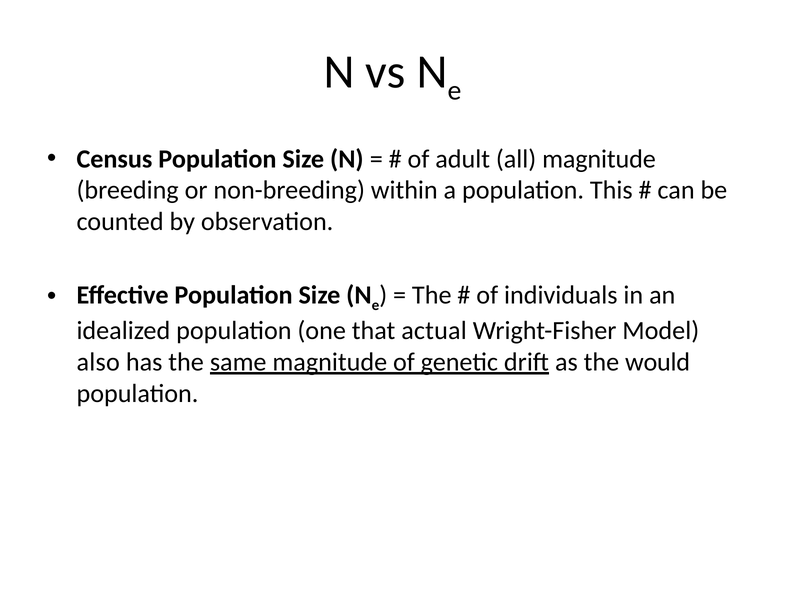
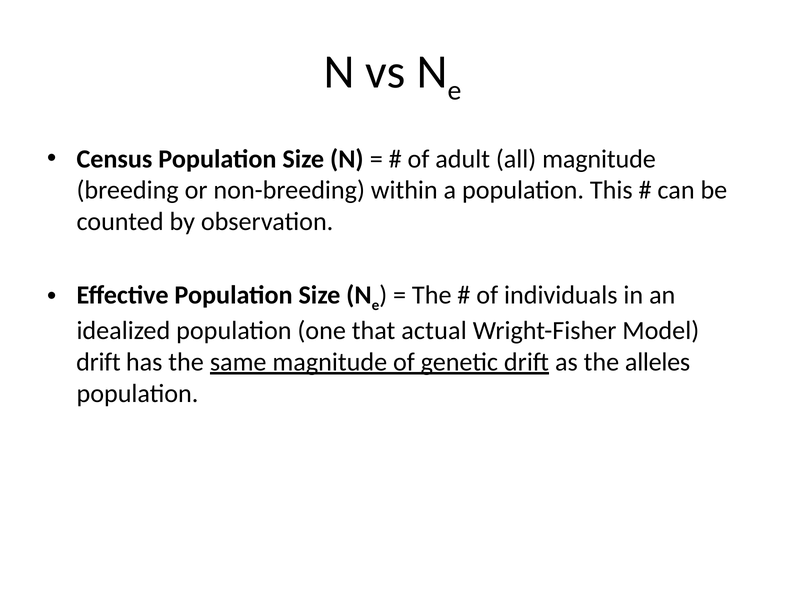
also: also -> drift (98, 362)
would: would -> alleles (658, 362)
